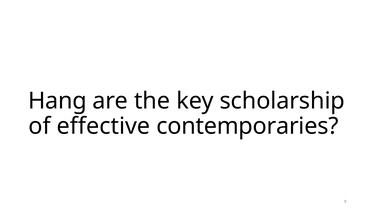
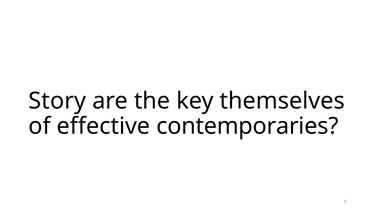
Hang: Hang -> Story (57, 101)
scholarship: scholarship -> themselves (282, 101)
